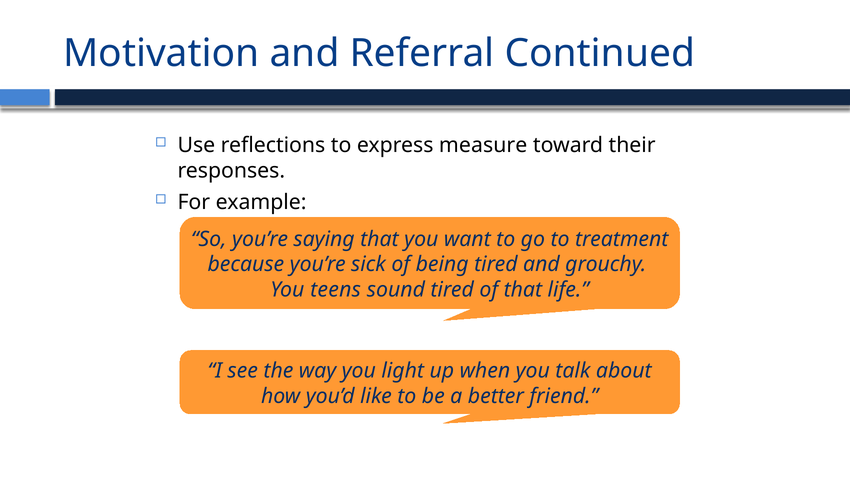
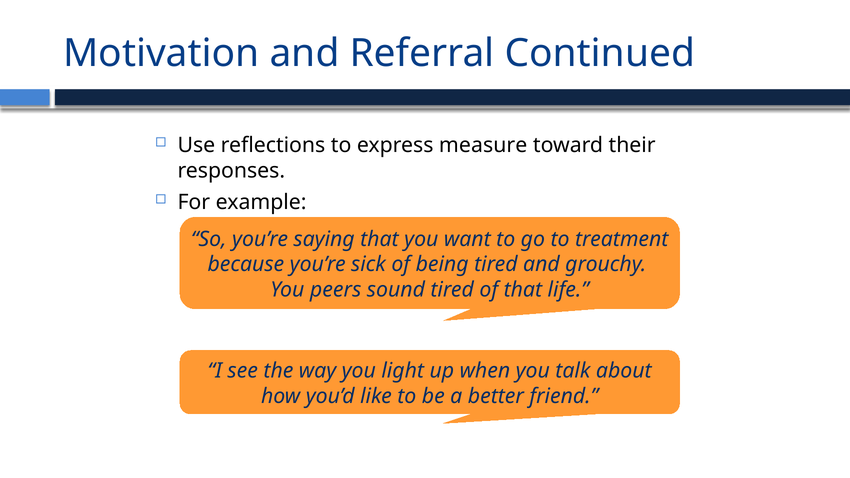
teens: teens -> peers (336, 290)
